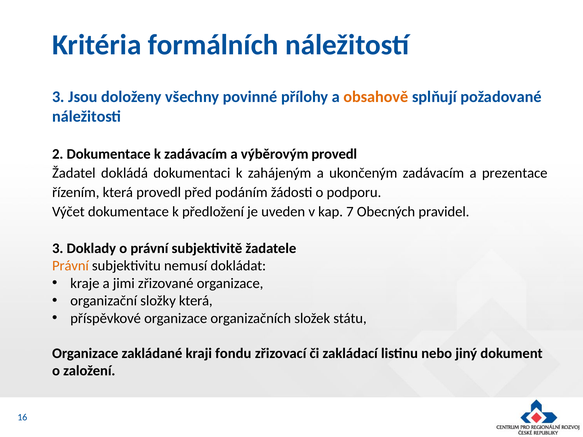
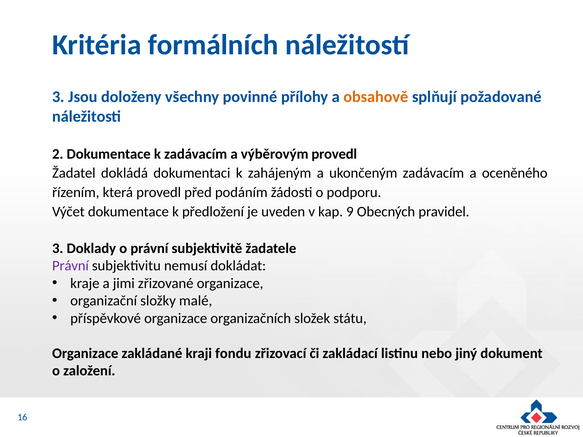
prezentace: prezentace -> oceněného (515, 173)
7: 7 -> 9 (350, 212)
Právní colour: orange -> purple (70, 266)
složky která: která -> malé (196, 301)
